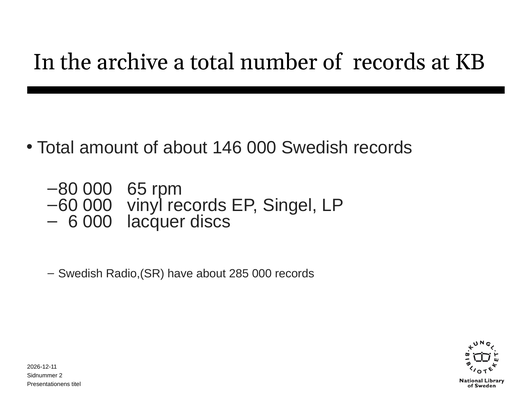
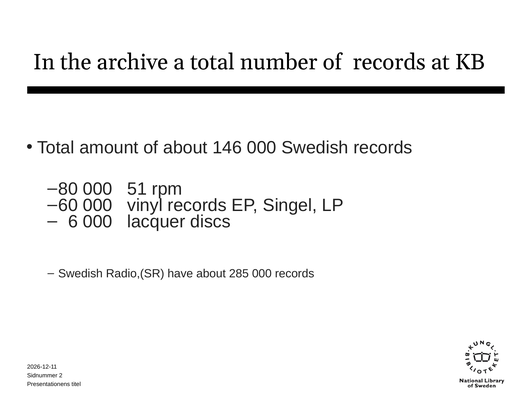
65: 65 -> 51 (137, 189)
